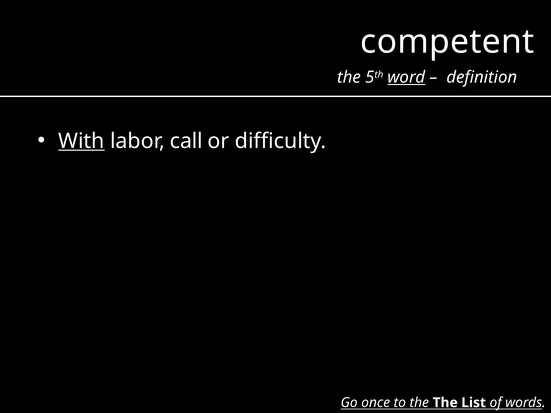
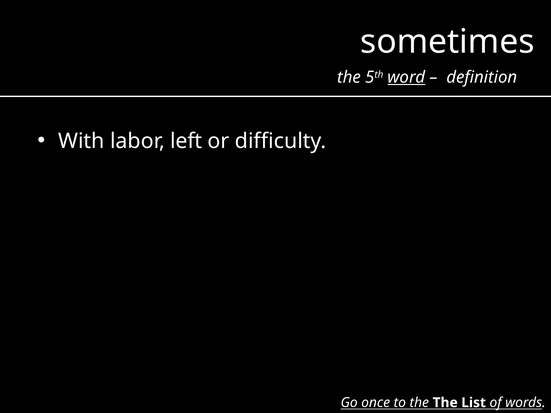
competent: competent -> sometimes (447, 42)
With underline: present -> none (81, 141)
call: call -> left (186, 141)
